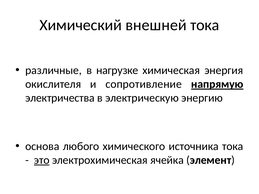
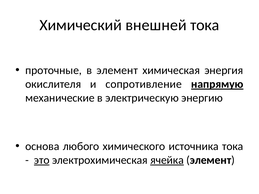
различные: различные -> проточные (54, 70)
в нагрузке: нагрузке -> элемент (117, 70)
электричества: электричества -> механические (60, 98)
ячейка underline: none -> present (167, 160)
